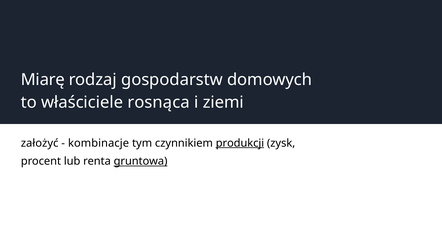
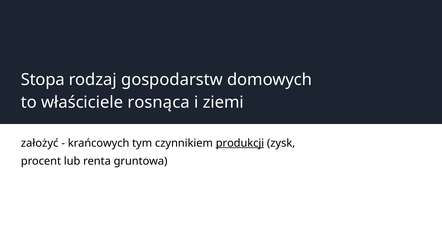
Miarę: Miarę -> Stopa (43, 80)
kombinacje: kombinacje -> krańcowych (99, 143)
gruntowa underline: present -> none (141, 162)
